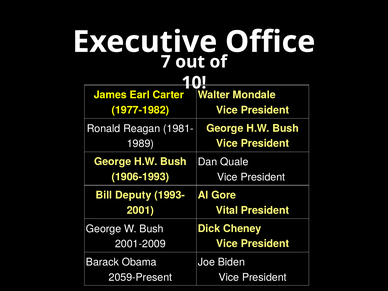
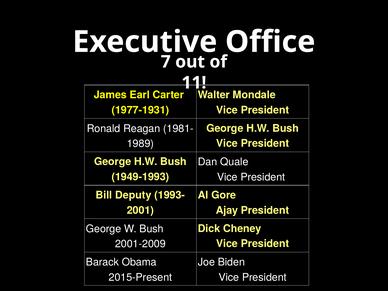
10: 10 -> 11 (194, 83)
1977-1982: 1977-1982 -> 1977-1931 (140, 110)
1906-1993: 1906-1993 -> 1949-1993 (140, 177)
Vital: Vital -> Ajay (227, 210)
2059-Present: 2059-Present -> 2015-Present (140, 277)
